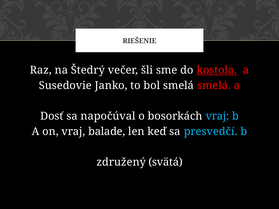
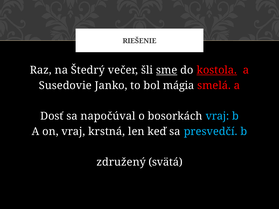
sme underline: none -> present (167, 70)
bol smelá: smelá -> mágia (179, 86)
balade: balade -> krstná (107, 132)
